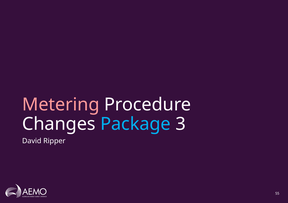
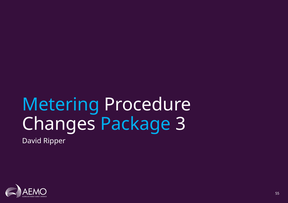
Metering colour: pink -> light blue (61, 105)
